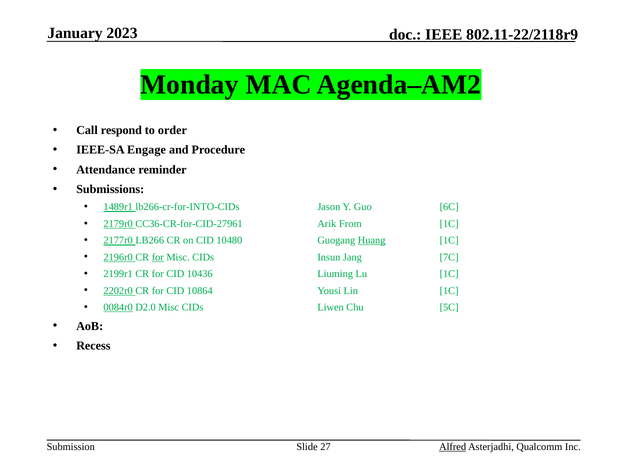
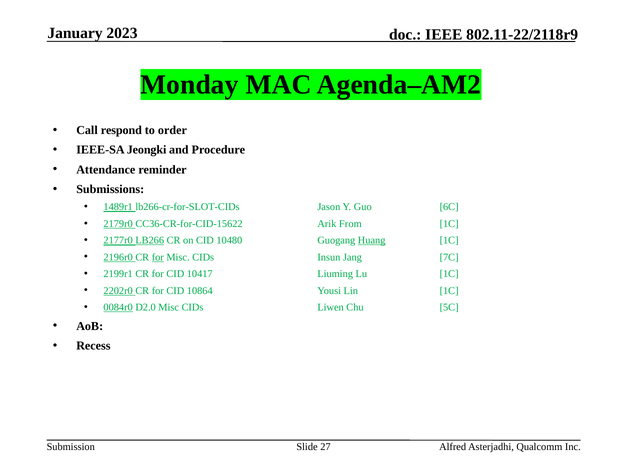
Engage: Engage -> Jeongki (147, 150)
lb266-cr-for-INTO-CIDs: lb266-cr-for-INTO-CIDs -> lb266-cr-for-SLOT-CIDs (188, 207)
CC36-CR-for-CID-27961: CC36-CR-for-CID-27961 -> CC36-CR-for-CID-15622 (189, 224)
LB266 underline: none -> present (150, 241)
10436: 10436 -> 10417 (200, 274)
Alfred underline: present -> none (453, 447)
